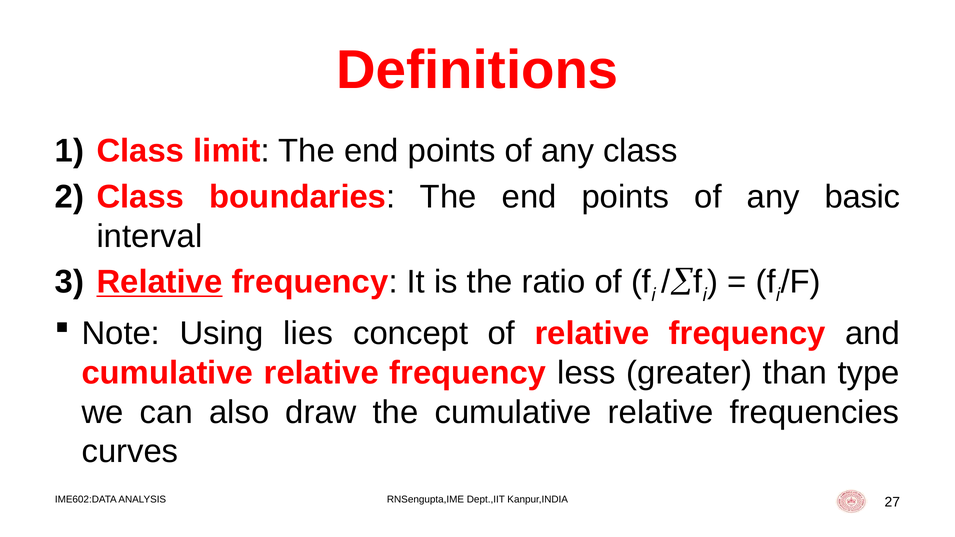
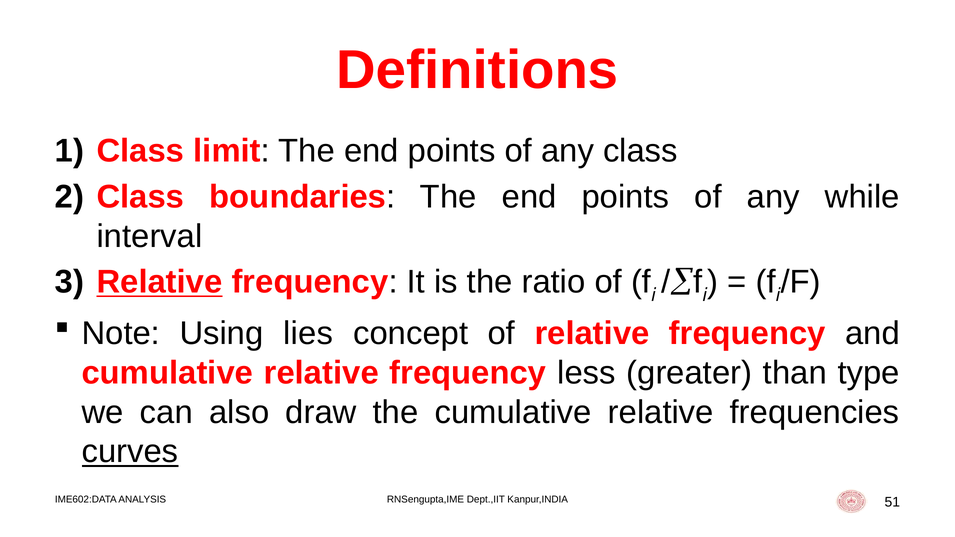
basic: basic -> while (862, 197)
curves underline: none -> present (130, 452)
27: 27 -> 51 (892, 502)
